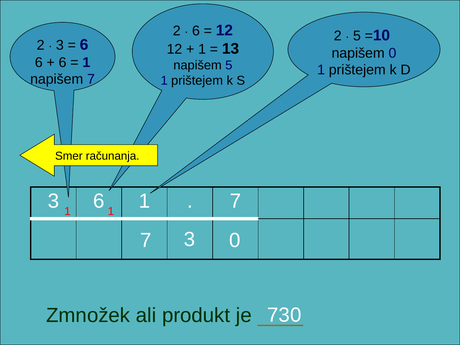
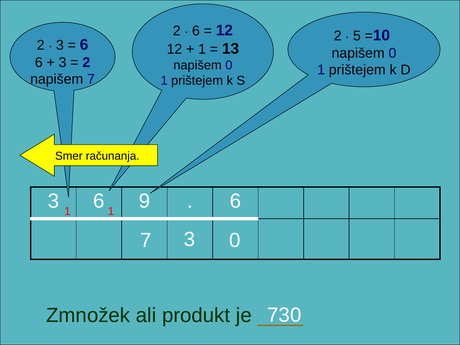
6: 6 -> 3 (63, 62)
1: 1 -> 2 (86, 62)
5: 5 -> 0 (229, 65)
1: 1 -> 9 (144, 201)
7: 7 -> 6 (235, 201)
